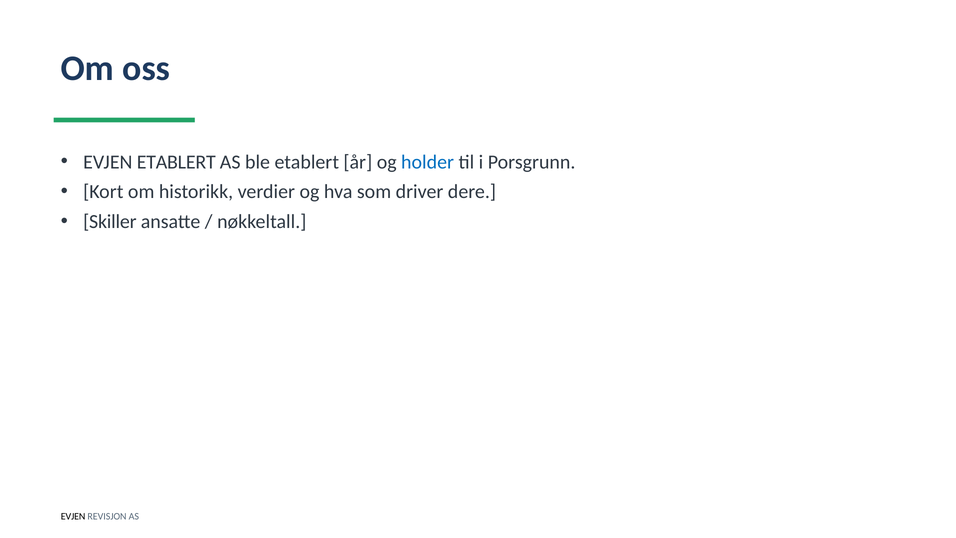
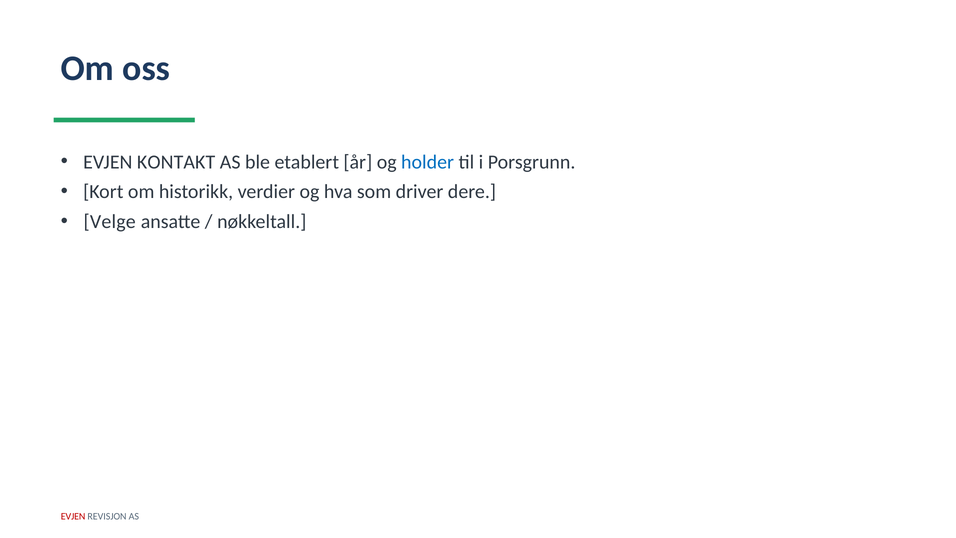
EVJEN ETABLERT: ETABLERT -> KONTAKT (176, 162)
Skiller: Skiller -> Velge (110, 222)
EVJEN colour: black -> red (73, 516)
